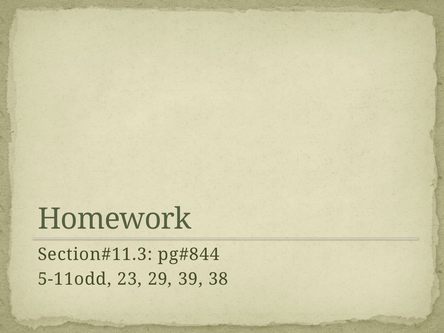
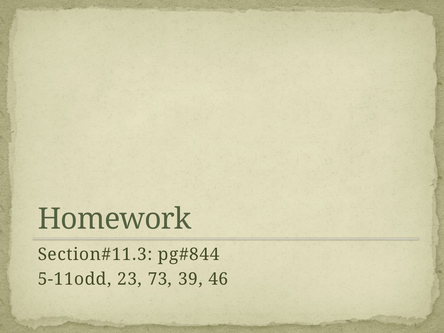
29: 29 -> 73 (160, 279)
38: 38 -> 46 (218, 279)
